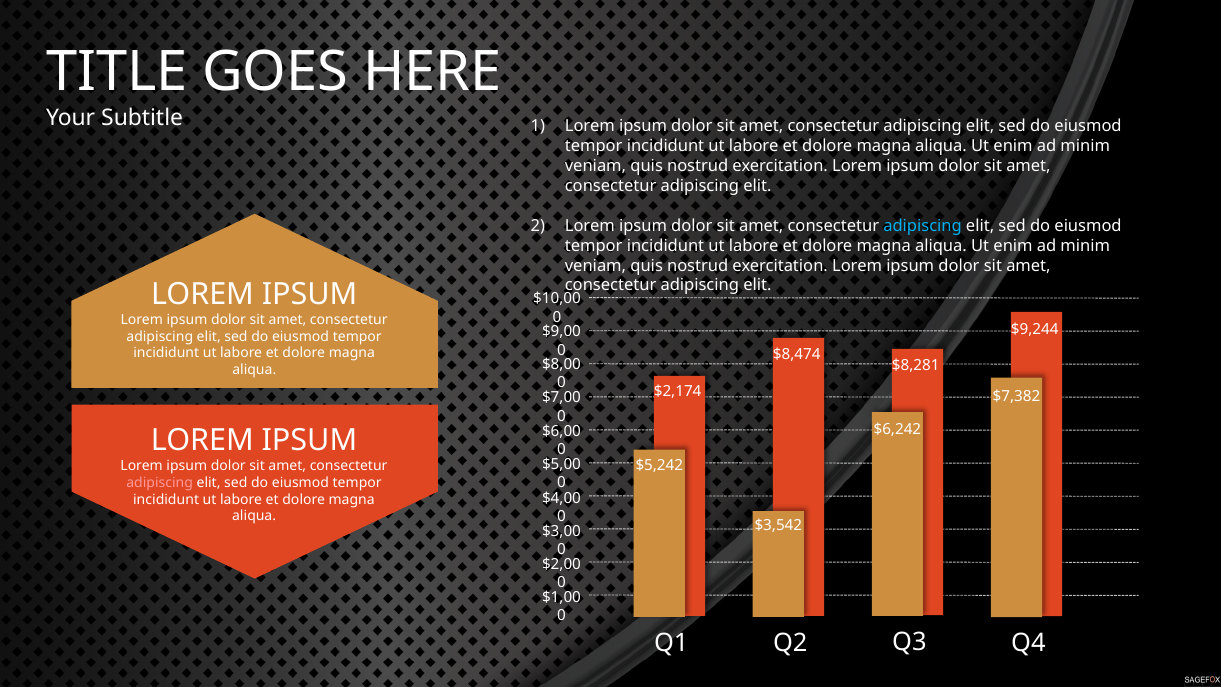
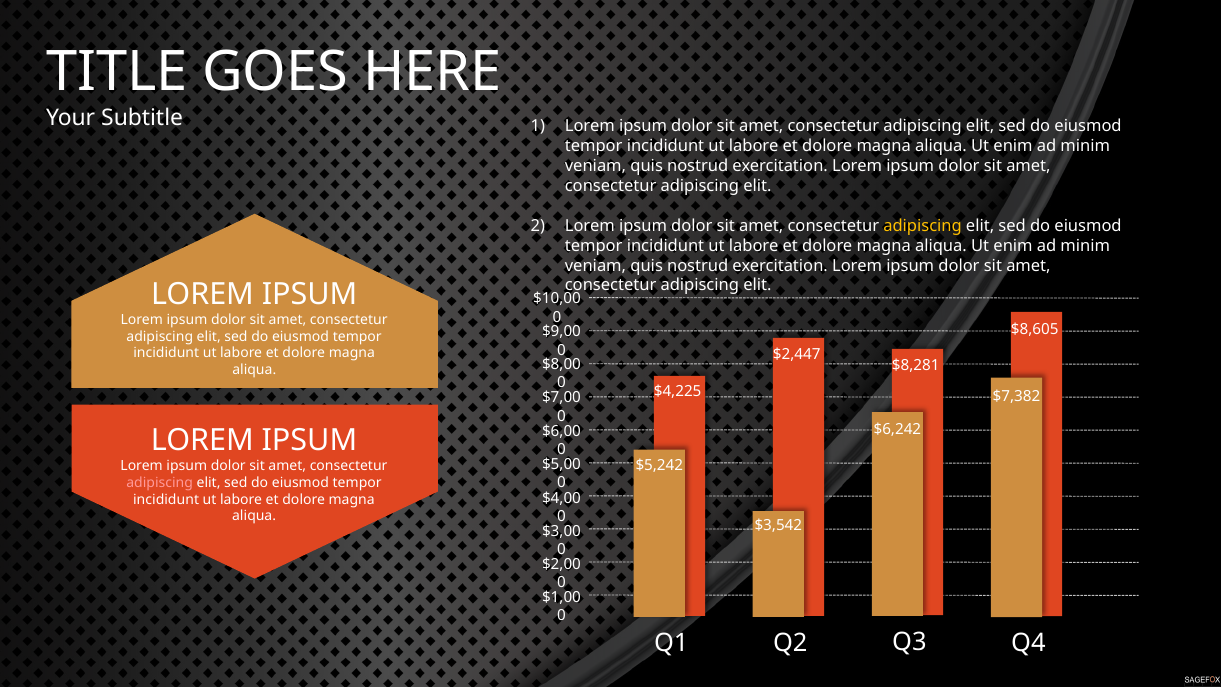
adipiscing colour: light blue -> yellow (923, 226)
$9,244: $9,244 -> $8,605 (1035, 329)
$8,474: $8,474 -> $2,447 (797, 355)
$2,174: $2,174 -> $4,225 (678, 392)
